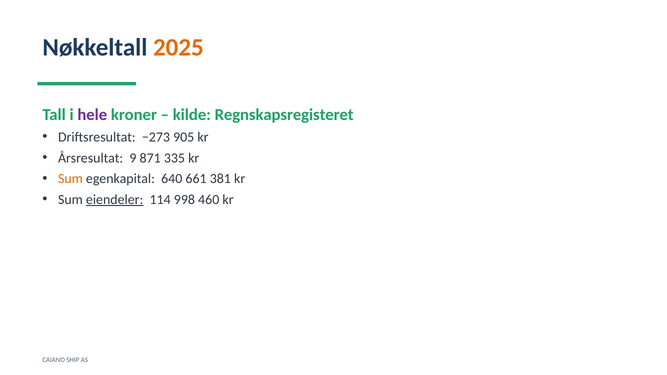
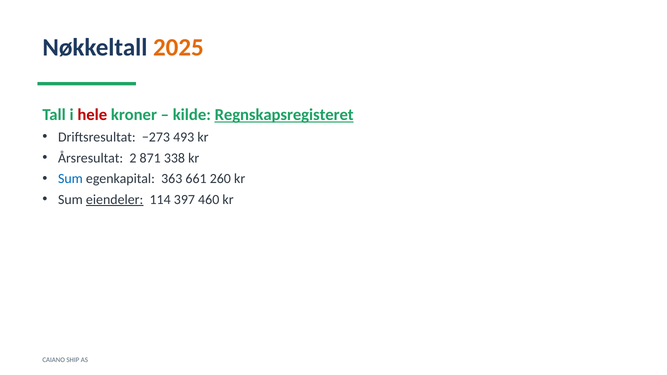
hele colour: purple -> red (92, 115)
Regnskapsregisteret underline: none -> present (284, 115)
905: 905 -> 493 (184, 137)
9: 9 -> 2 (133, 158)
335: 335 -> 338 (174, 158)
Sum colour: orange -> blue (70, 179)
640: 640 -> 363 (172, 179)
381: 381 -> 260 (220, 179)
998: 998 -> 397 (184, 200)
